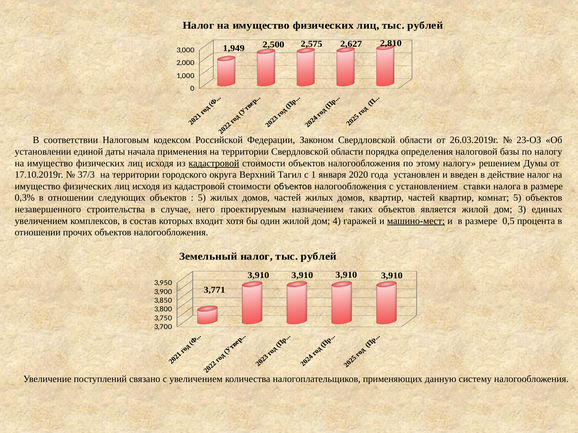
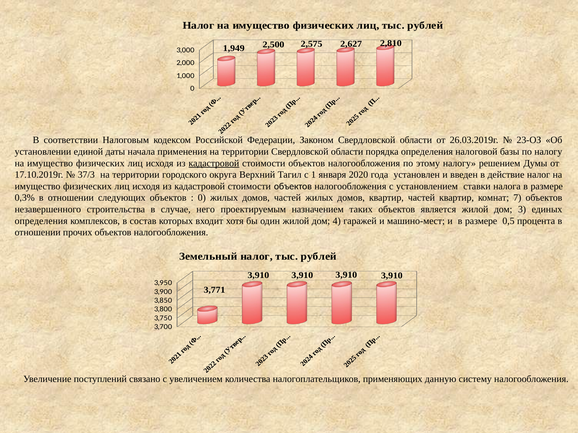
5: 5 -> 0 (202, 198)
комнат 5: 5 -> 7 (517, 198)
увеличением: увеличением -> определения (41, 221)
машино-мест underline: present -> none (416, 221)
